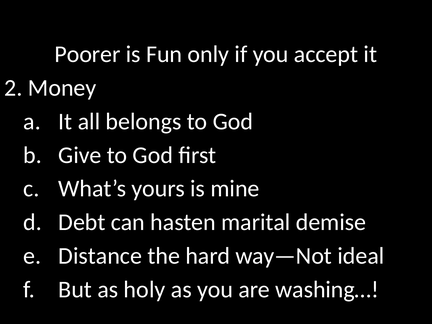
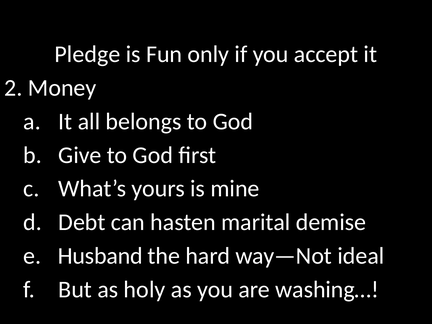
Poorer: Poorer -> Pledge (87, 54)
Distance: Distance -> Husband (100, 256)
